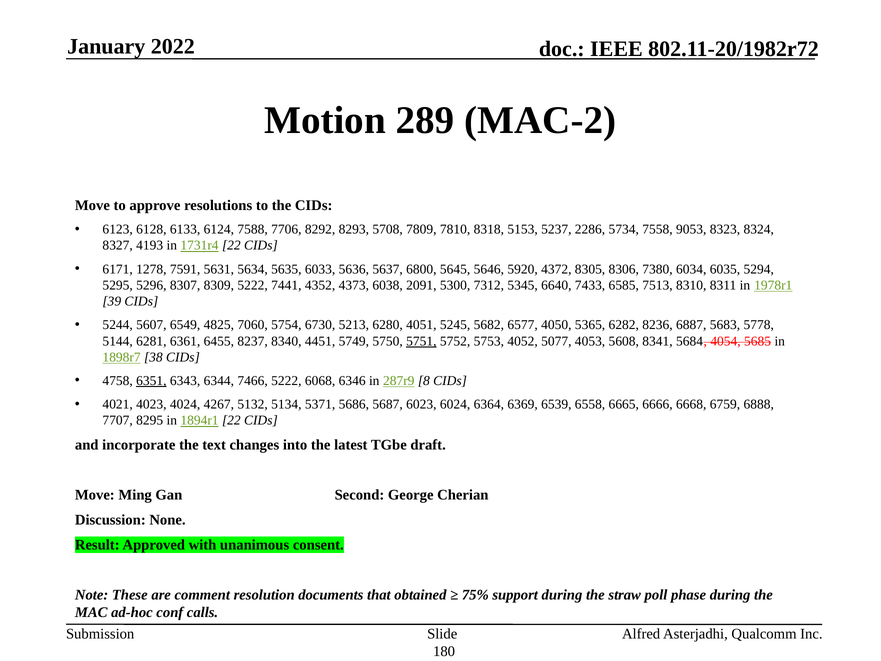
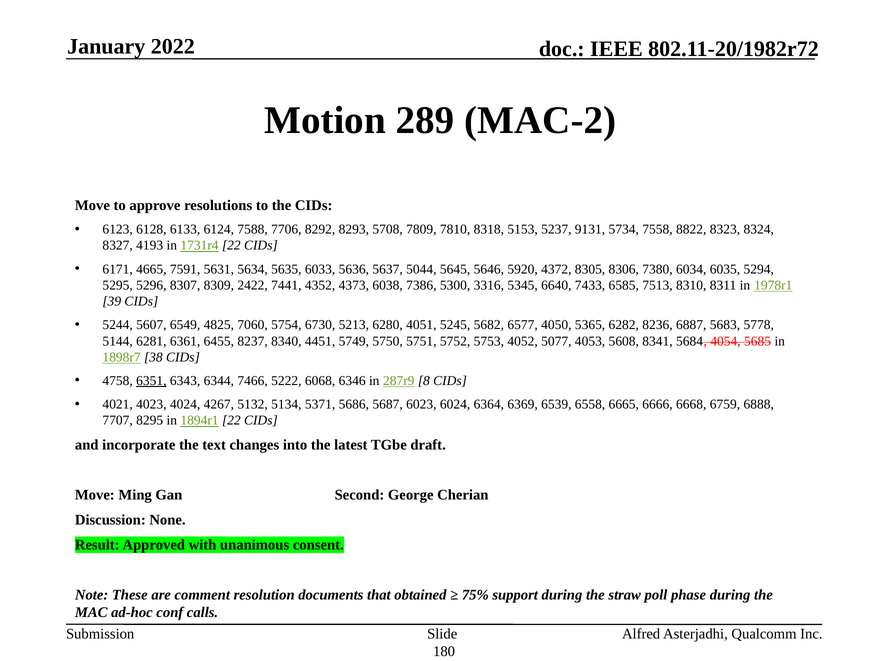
2286: 2286 -> 9131 (590, 229)
9053: 9053 -> 8822 (691, 229)
1278: 1278 -> 4665 (151, 269)
6800: 6800 -> 5044 (421, 269)
8309 5222: 5222 -> 2422 (253, 285)
2091: 2091 -> 7386 (421, 285)
7312: 7312 -> 3316 (489, 285)
5751 underline: present -> none (421, 341)
